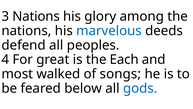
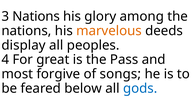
marvelous colour: blue -> orange (109, 31)
defend: defend -> display (24, 45)
Each: Each -> Pass (124, 59)
walked: walked -> forgive (58, 74)
